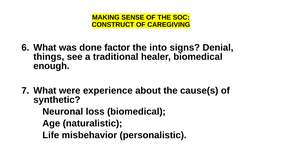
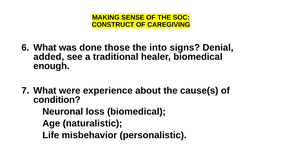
factor: factor -> those (117, 47)
things: things -> added (49, 57)
synthetic: synthetic -> condition (57, 99)
